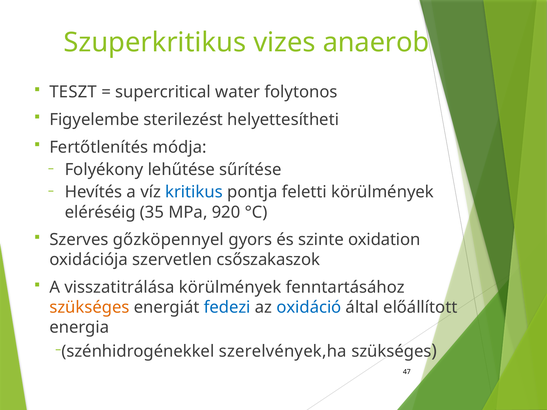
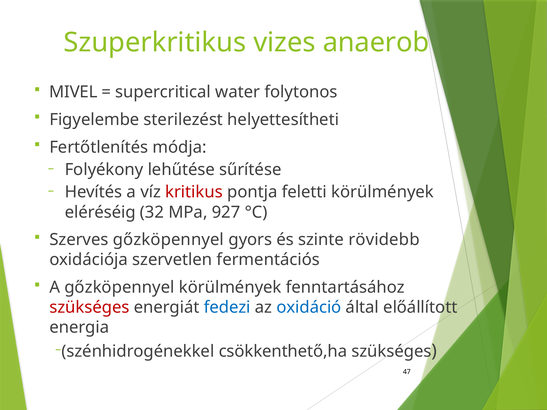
TESZT: TESZT -> MIVEL (73, 92)
kritikus colour: blue -> red (194, 192)
35: 35 -> 32 (152, 212)
920: 920 -> 927 (226, 212)
oxidation: oxidation -> rövidebb (384, 240)
csőszakaszok: csőszakaszok -> fermentációs (268, 260)
A visszatitrálása: visszatitrálása -> gőzköpennyel (119, 288)
szükséges colour: orange -> red (89, 308)
szerelvények,ha: szerelvények,ha -> csökkenthető,ha (283, 352)
